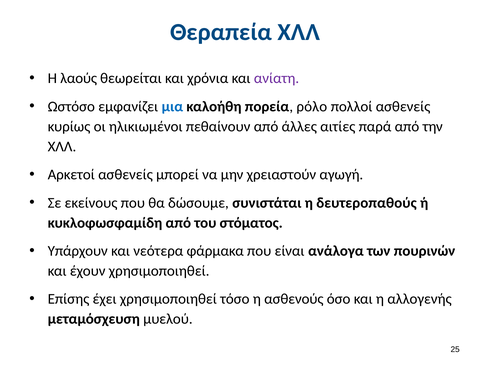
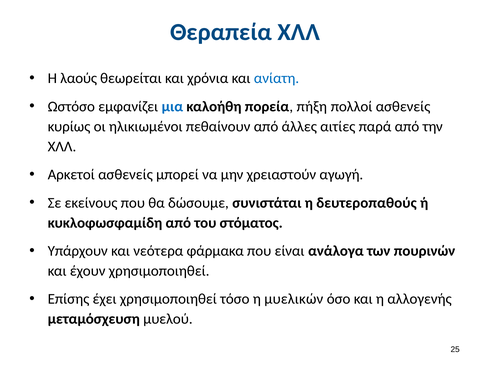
ανίατη colour: purple -> blue (277, 79)
ρόλο: ρόλο -> πήξη (312, 107)
ασθενούς: ασθενούς -> μυελικών (294, 300)
